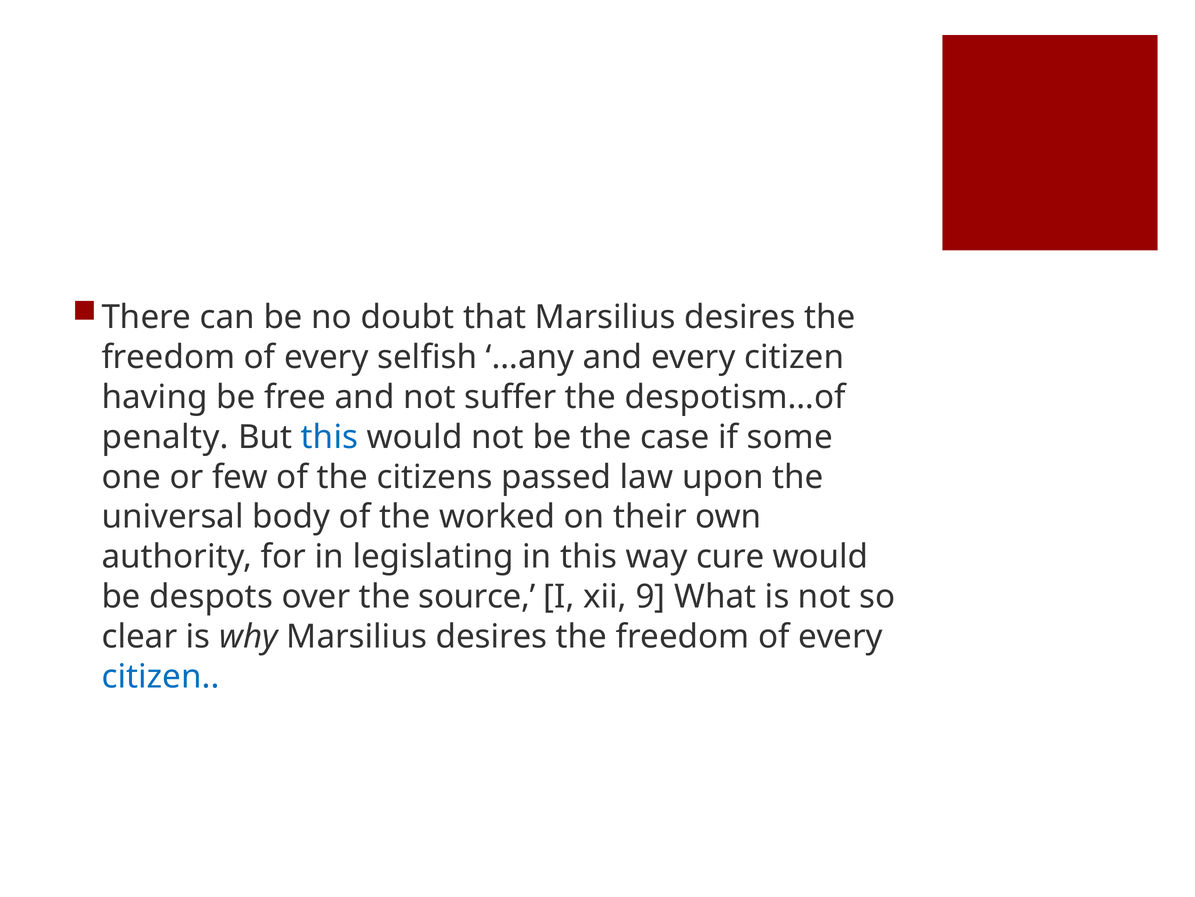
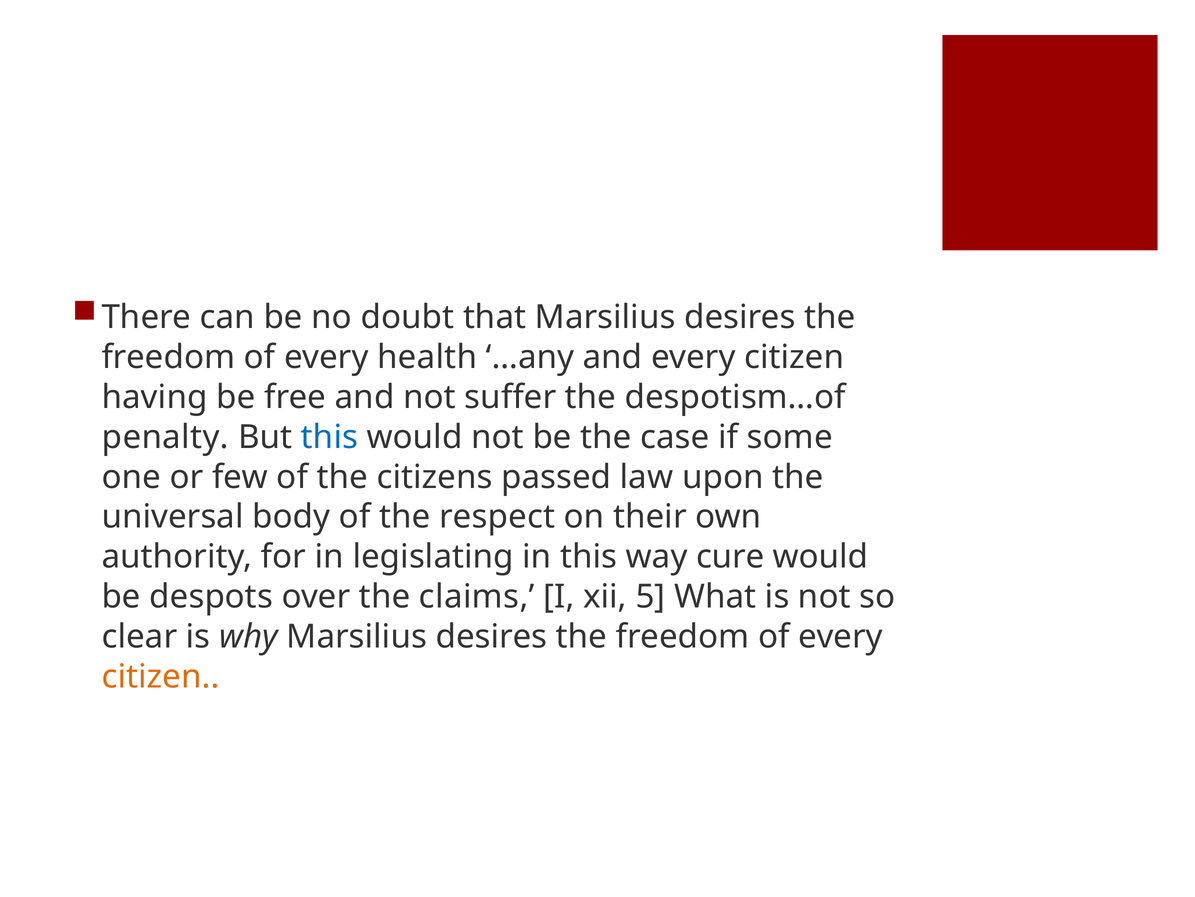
selfish: selfish -> health (427, 357)
worked: worked -> respect (497, 517)
source: source -> claims (477, 596)
9: 9 -> 5 (650, 596)
citizen colour: blue -> orange (160, 676)
